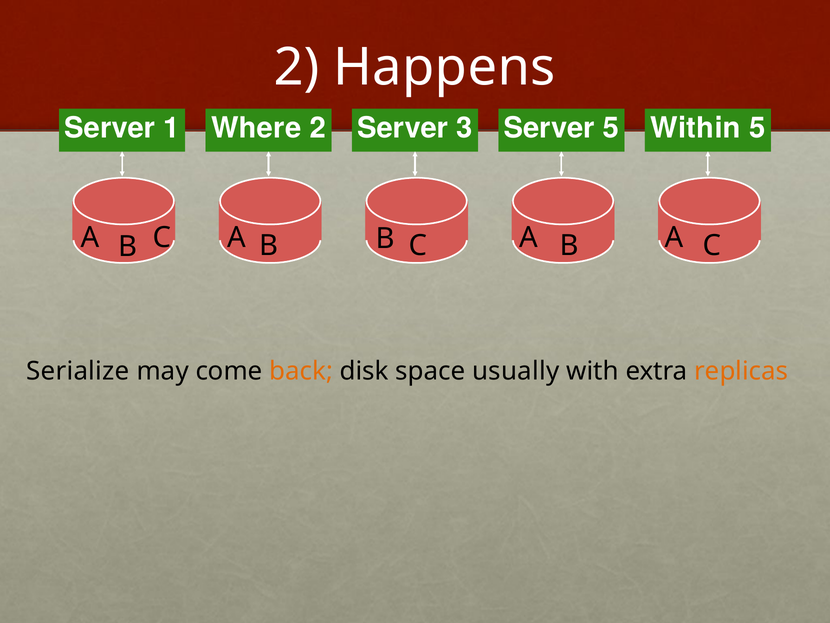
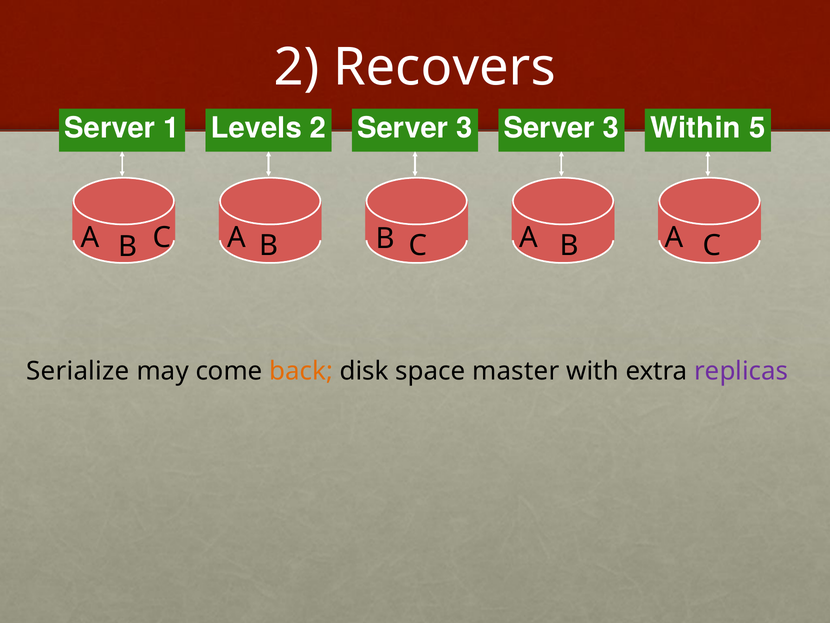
Happens: Happens -> Recovers (444, 68)
Where: Where -> Levels (256, 128)
5: 5 -> 3 (611, 128)
usually: usually -> master (516, 371)
replicas colour: orange -> purple (741, 371)
